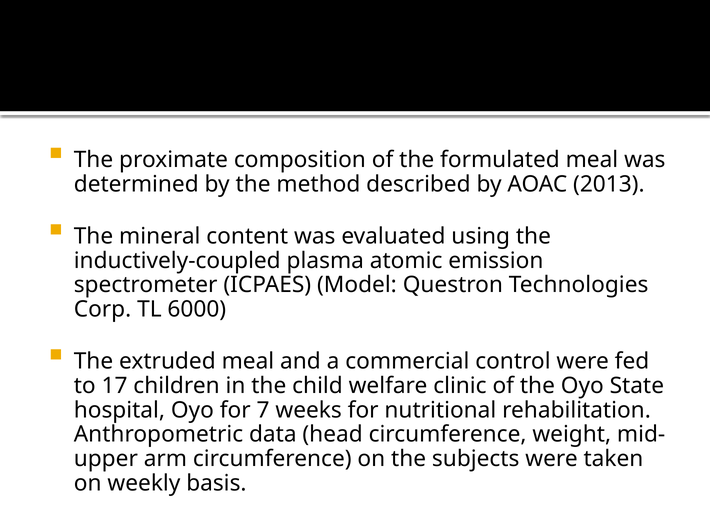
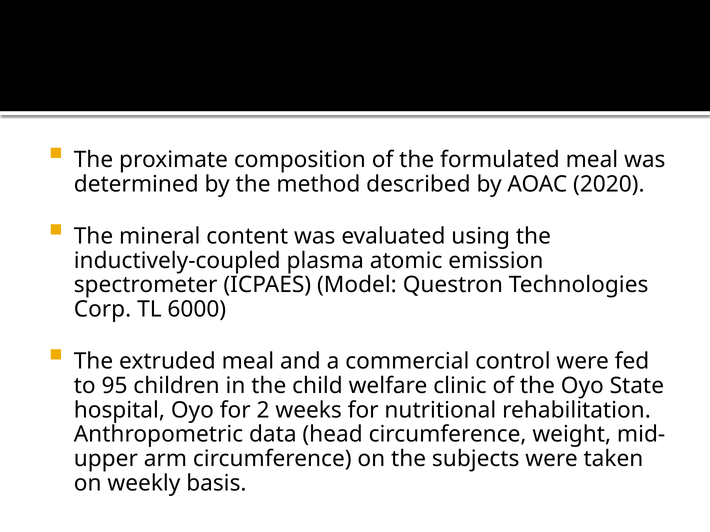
2013: 2013 -> 2020 (609, 185)
17: 17 -> 95 (115, 386)
7: 7 -> 2 (263, 410)
